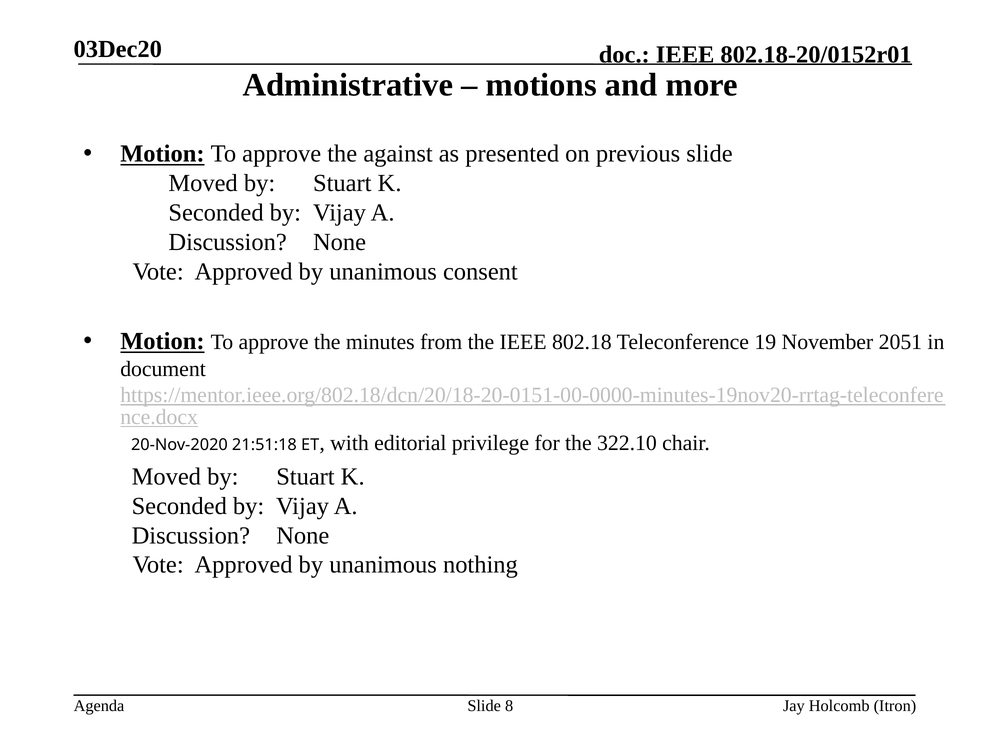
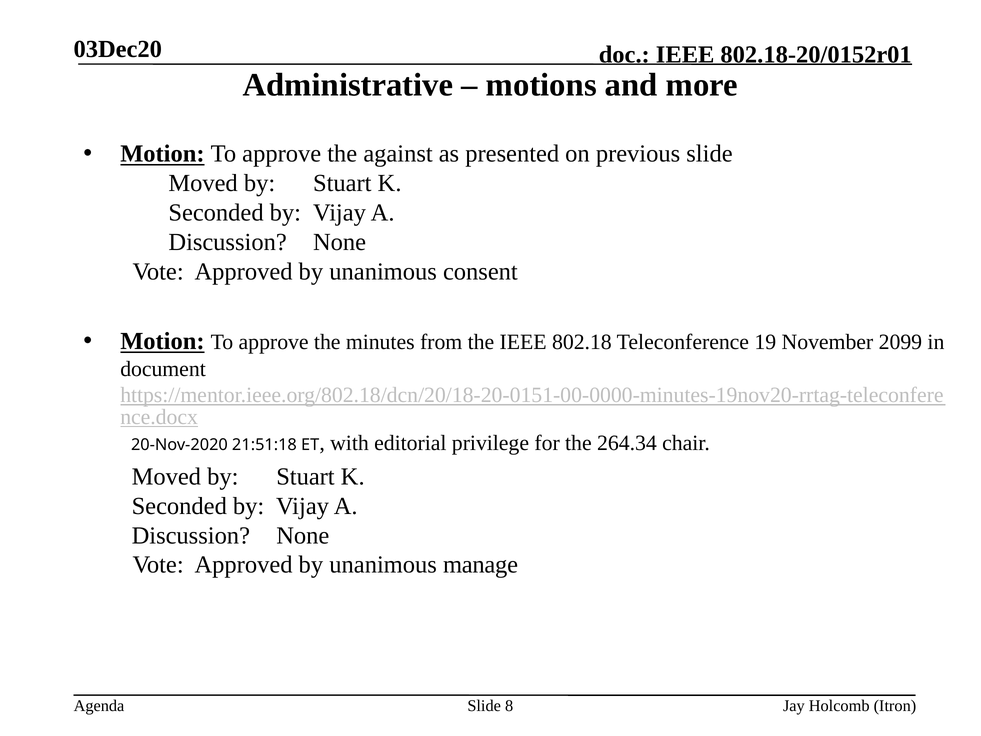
2051: 2051 -> 2099 (900, 342)
322.10: 322.10 -> 264.34 (627, 443)
nothing: nothing -> manage (481, 565)
